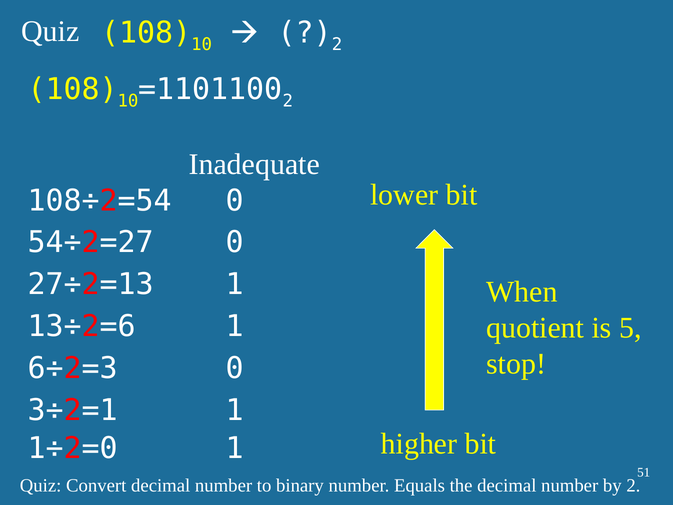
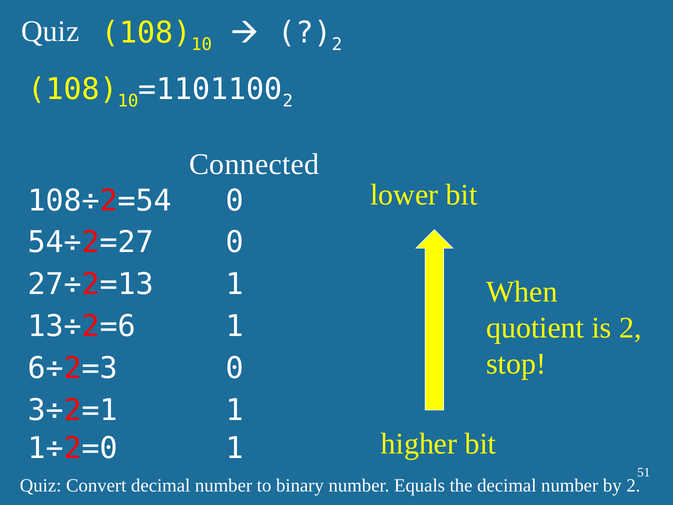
Inadequate: Inadequate -> Connected (254, 164)
is 5: 5 -> 2 (630, 328)
